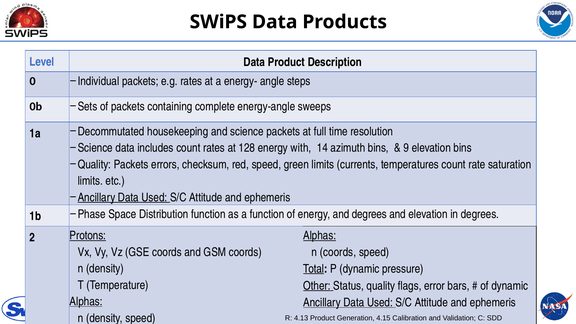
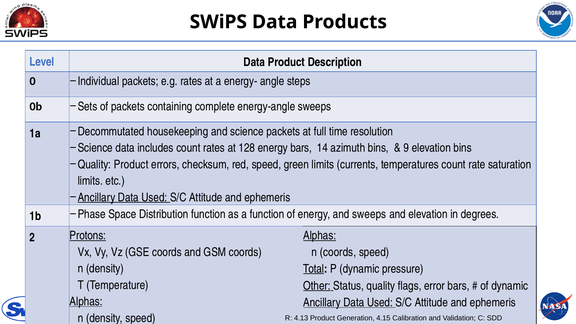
energy with: with -> bars (301, 148)
Packets: Packets -> Product (131, 164)
and degrees: degrees -> sweeps (369, 214)
